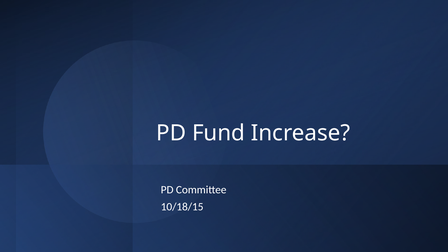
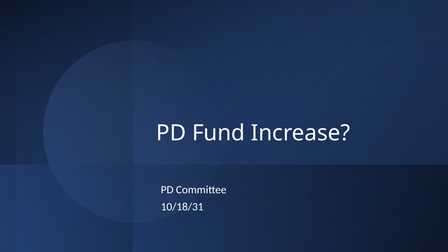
10/18/15: 10/18/15 -> 10/18/31 (182, 207)
